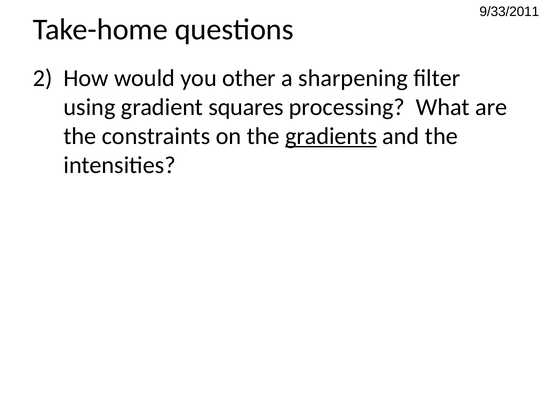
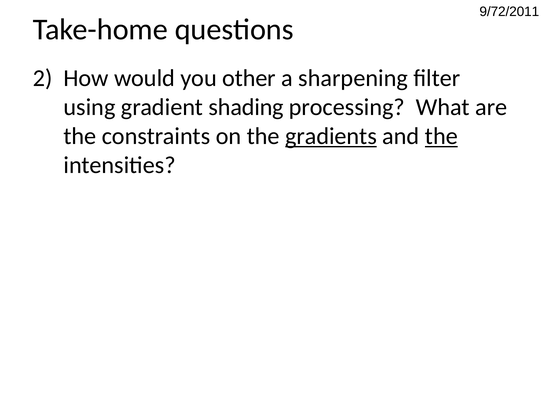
9/33/2011: 9/33/2011 -> 9/72/2011 (509, 12)
squares: squares -> shading (246, 107)
the underline: none -> present (441, 136)
